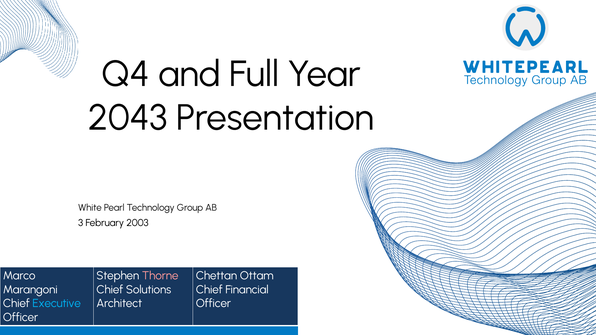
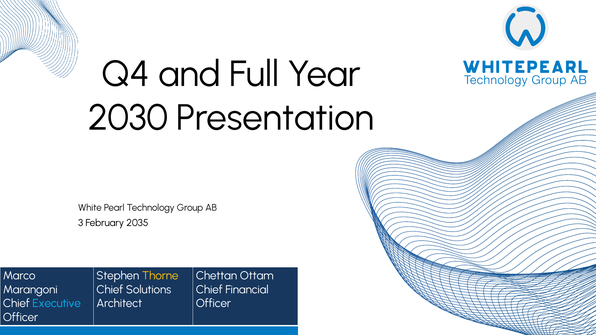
2043: 2043 -> 2030 (128, 118)
2003: 2003 -> 2035 (137, 223)
Thorne colour: pink -> yellow (160, 276)
